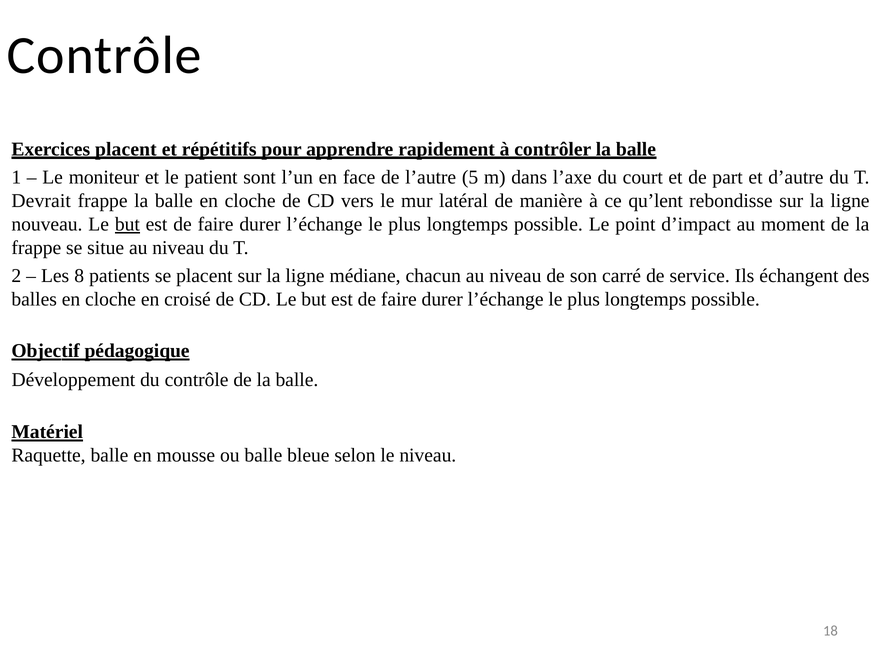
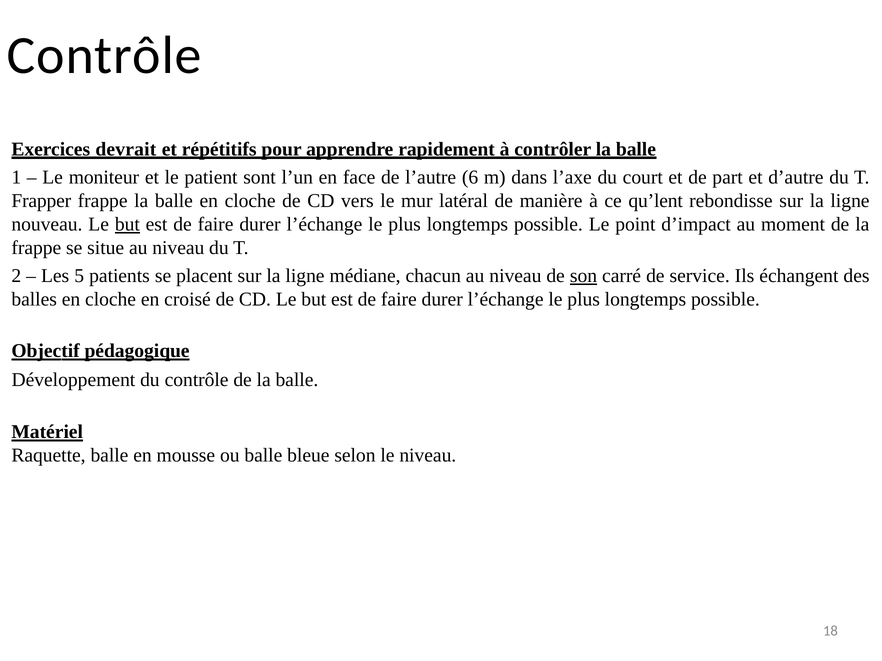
Exercices placent: placent -> devrait (126, 149)
5: 5 -> 6 (470, 177)
Devrait: Devrait -> Frapper (41, 201)
8: 8 -> 5 (79, 276)
son underline: none -> present (584, 276)
